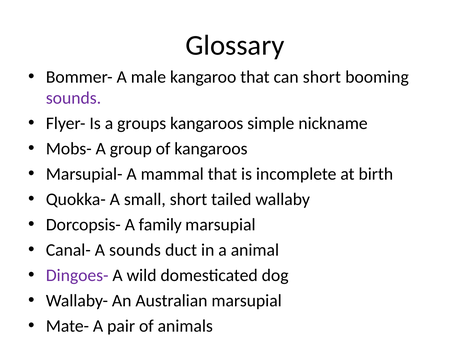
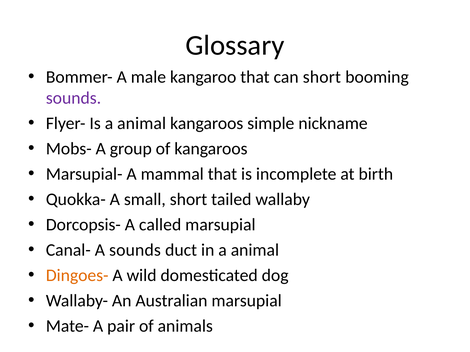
Is a groups: groups -> animal (142, 124)
family: family -> called (160, 225)
Dingoes- colour: purple -> orange (77, 276)
